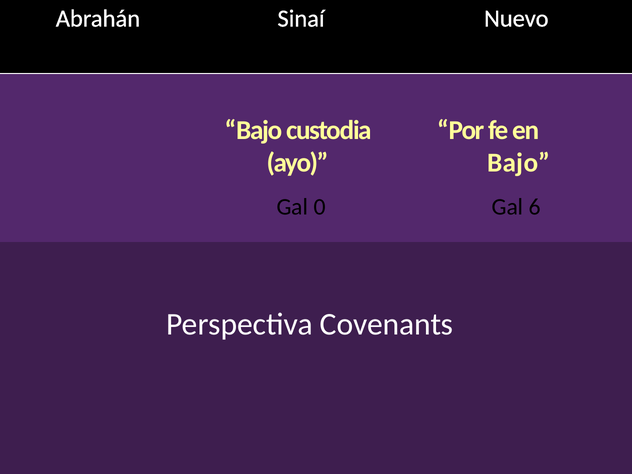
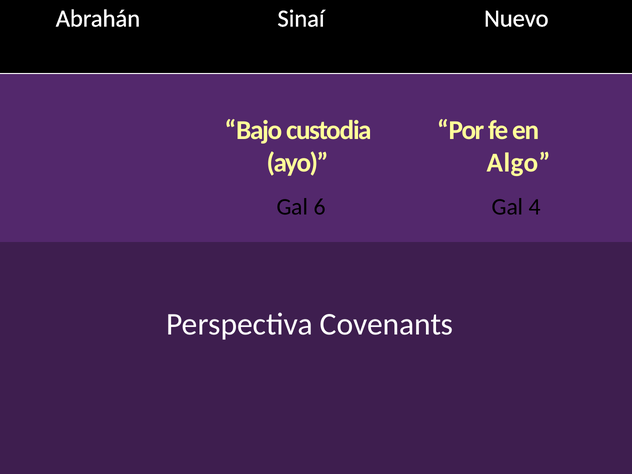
Bajo: Bajo -> Algo (519, 163)
0: 0 -> 6 (320, 207)
6: 6 -> 4 (535, 207)
